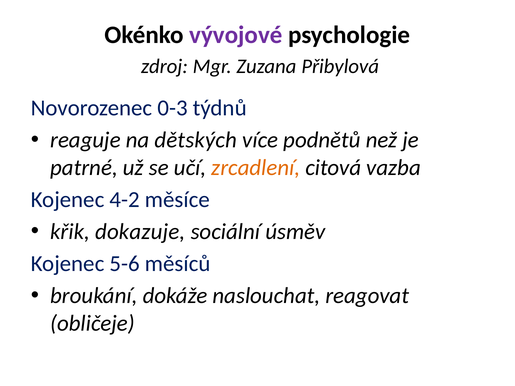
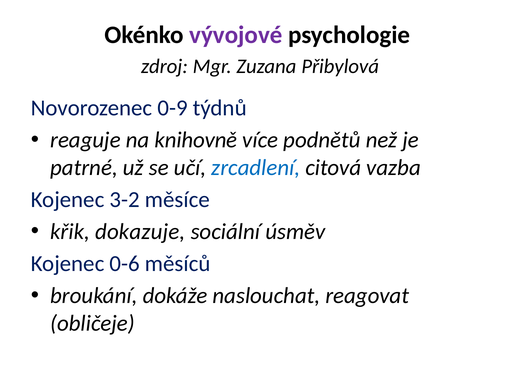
0-3: 0-3 -> 0-9 (173, 108)
dětských: dětských -> knihovně (196, 140)
zrcadlení colour: orange -> blue (256, 168)
4-2: 4-2 -> 3-2 (125, 200)
5-6: 5-6 -> 0-6 (125, 264)
